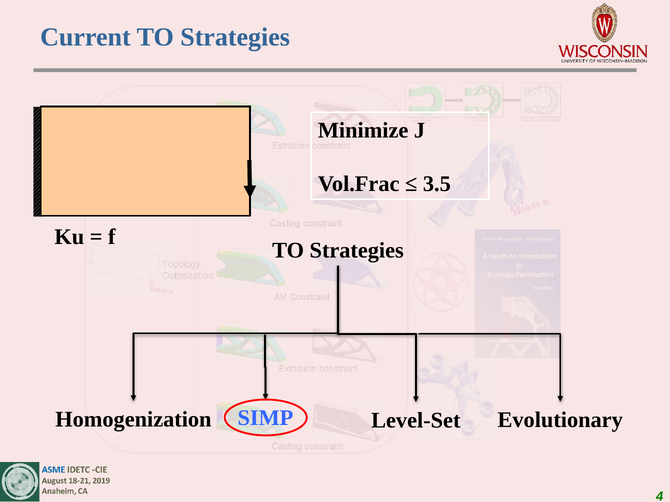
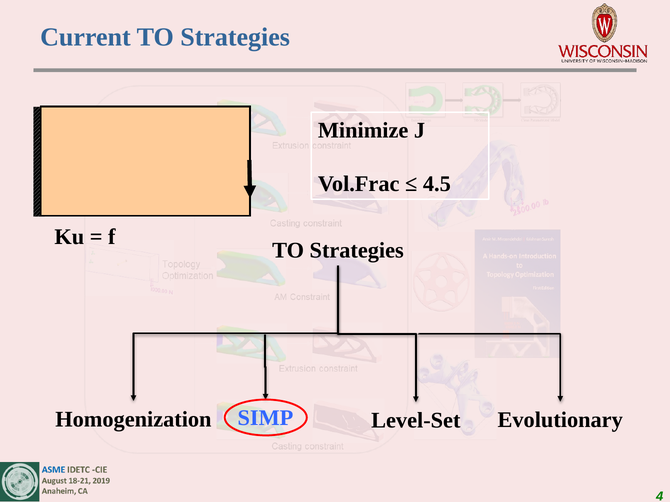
3.5: 3.5 -> 4.5 (437, 184)
